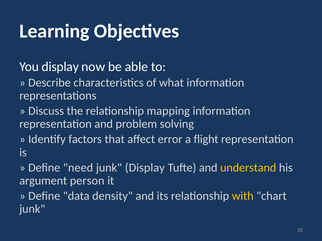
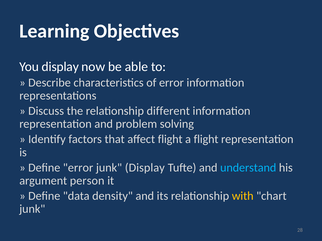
of what: what -> error (171, 83)
mapping: mapping -> different (168, 111)
affect error: error -> flight (170, 140)
Define need: need -> error (78, 168)
understand colour: yellow -> light blue (248, 168)
